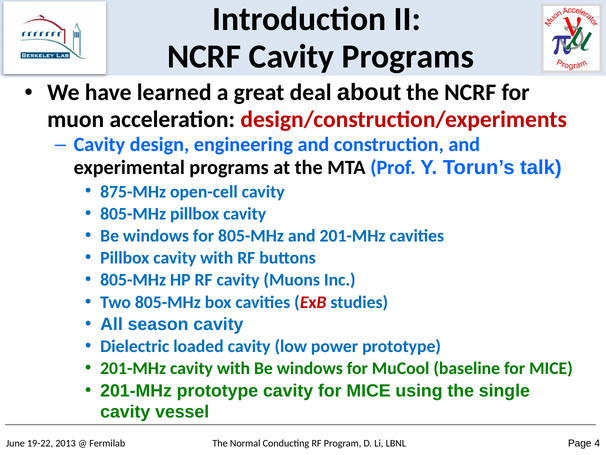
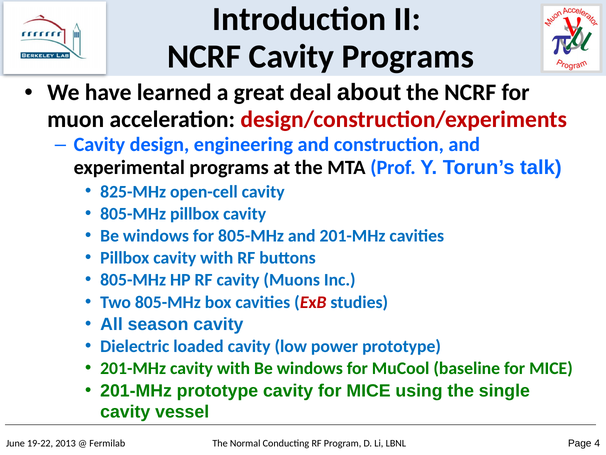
875-MHz: 875-MHz -> 825-MHz (133, 191)
